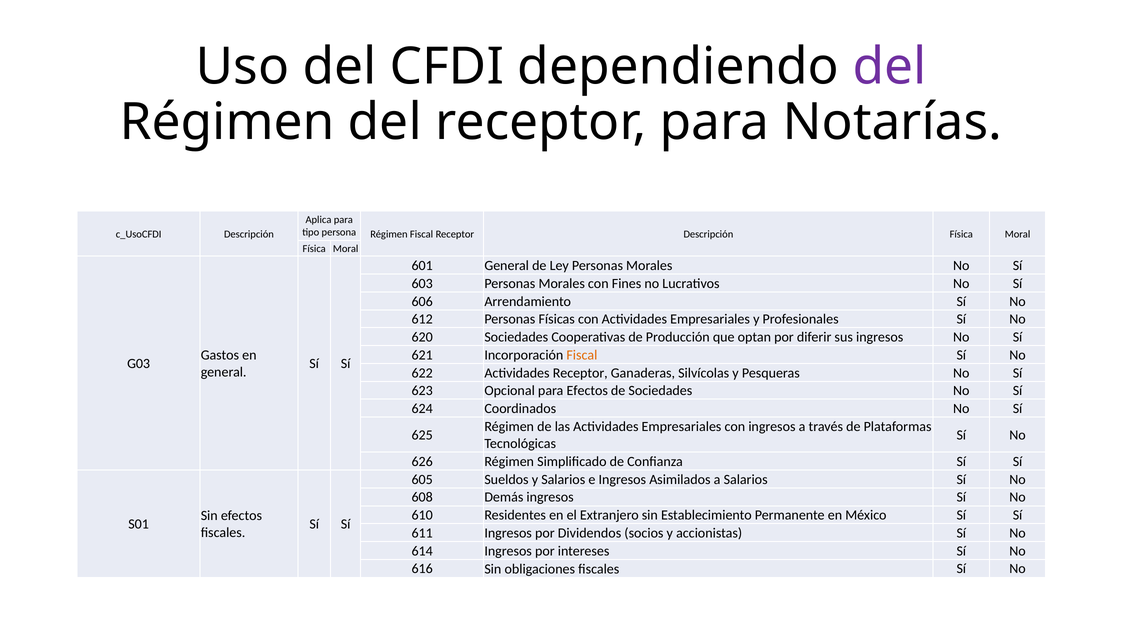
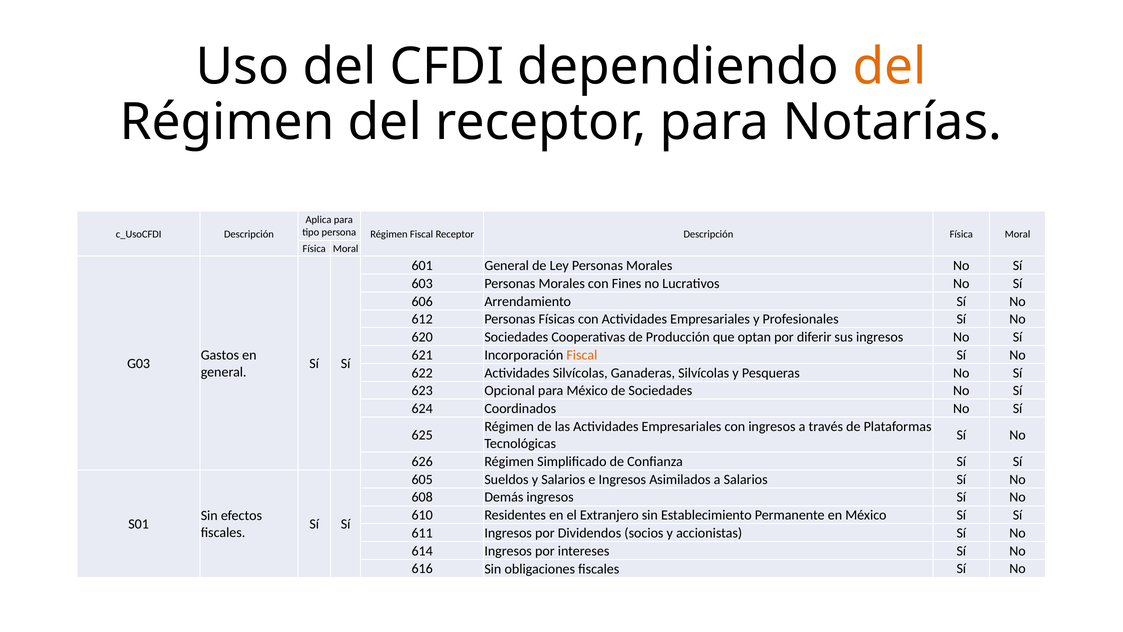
del colour: purple -> orange (890, 67)
Actividades Receptor: Receptor -> Silvícolas (580, 373)
para Efectos: Efectos -> México (587, 391)
